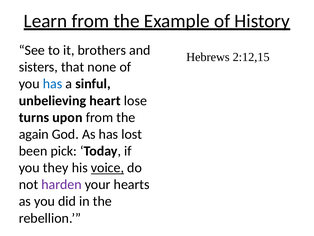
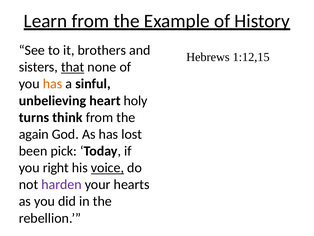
2:12,15: 2:12,15 -> 1:12,15 (251, 57)
that underline: none -> present (73, 67)
has colour: blue -> orange (53, 84)
lose: lose -> holy (136, 100)
upon: upon -> think (67, 117)
they: they -> right (56, 167)
